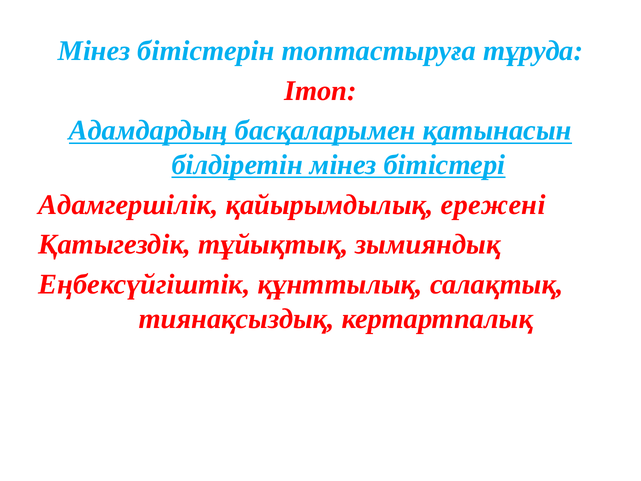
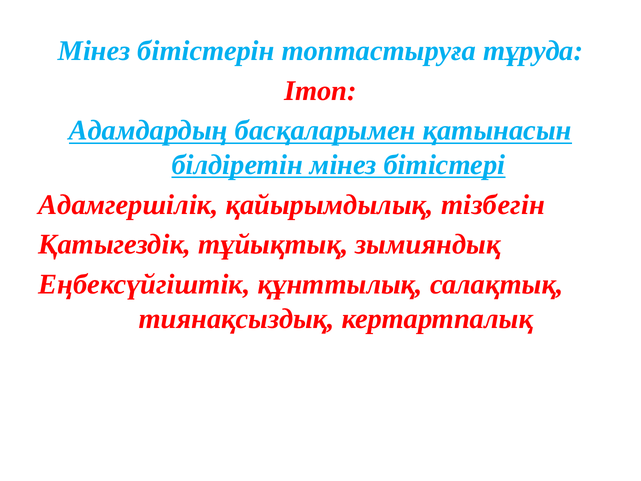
ережені: ережені -> тізбегін (493, 205)
